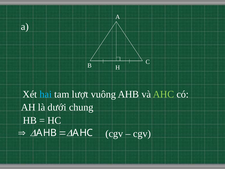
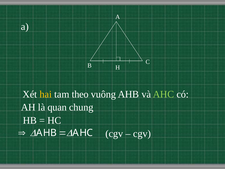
hai colour: light blue -> yellow (46, 94)
lượt: lượt -> theo (80, 94)
dưới: dưới -> quan (57, 107)
